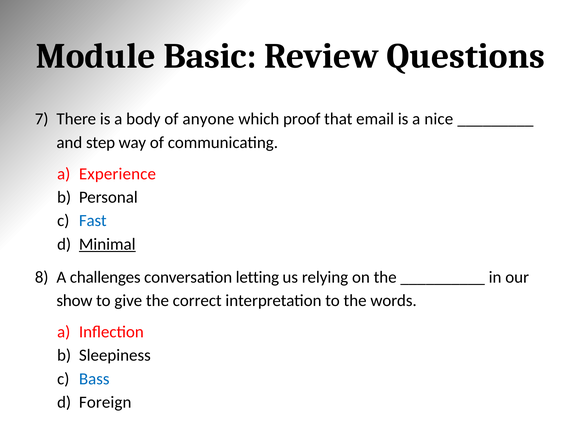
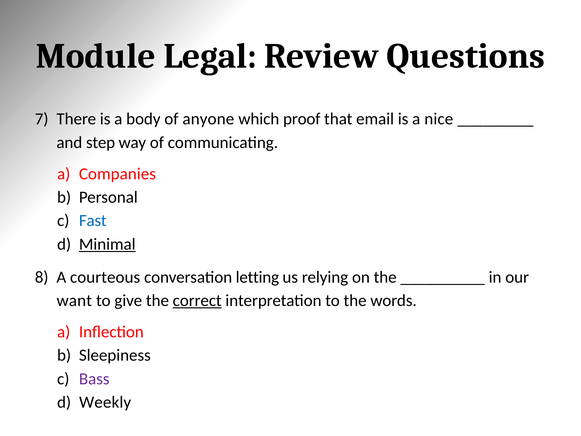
Basic: Basic -> Legal (210, 56)
Experience: Experience -> Companies (117, 174)
challenges: challenges -> courteous (105, 277)
show: show -> want (74, 300)
correct underline: none -> present (197, 300)
Bass colour: blue -> purple (94, 379)
Foreign: Foreign -> Weekly (105, 402)
